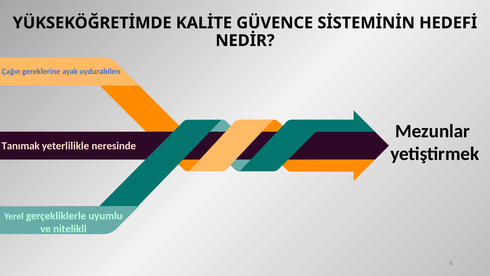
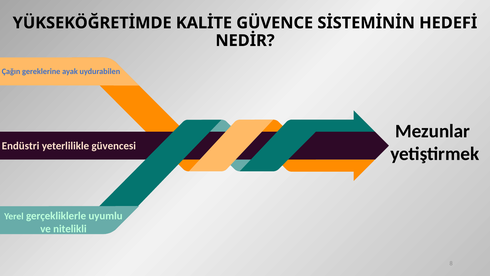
Tanımak: Tanımak -> Endüstri (21, 146)
neresinde: neresinde -> güvencesi (114, 146)
